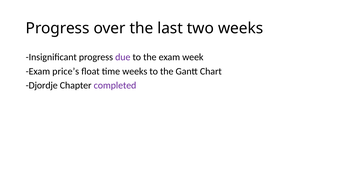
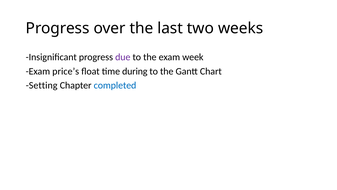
time weeks: weeks -> during (135, 71)
Djordje: Djordje -> Setting (42, 85)
completed colour: purple -> blue (115, 85)
